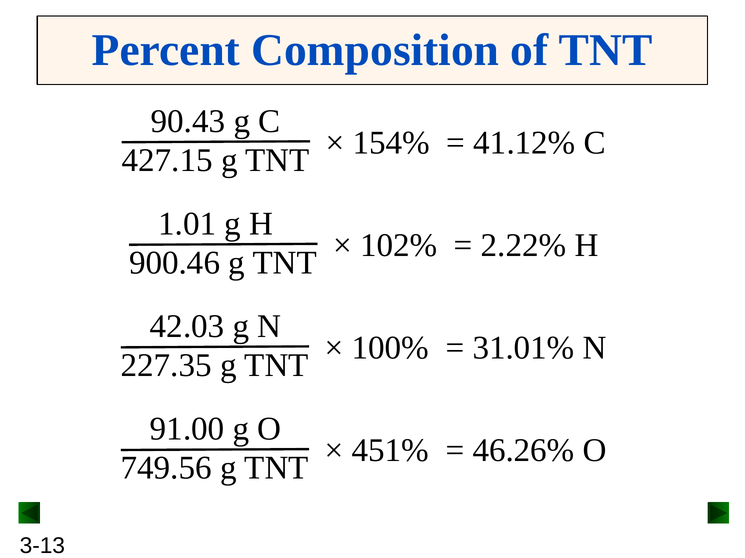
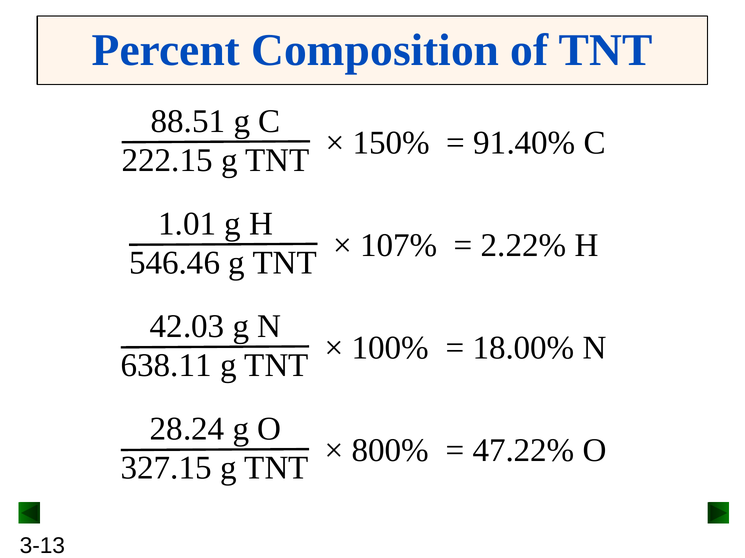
90.43: 90.43 -> 88.51 (188, 121)
154%: 154% -> 150% (391, 143)
41.12%: 41.12% -> 91.40% (524, 143)
427.15: 427.15 -> 222.15 (167, 160)
102%: 102% -> 107% (399, 246)
900.46: 900.46 -> 546.46 (175, 263)
31.01%: 31.01% -> 18.00% (524, 348)
227.35: 227.35 -> 638.11 (166, 366)
91.00: 91.00 -> 28.24 (187, 430)
451%: 451% -> 800% (390, 451)
46.26%: 46.26% -> 47.22% (524, 451)
749.56: 749.56 -> 327.15 (166, 469)
